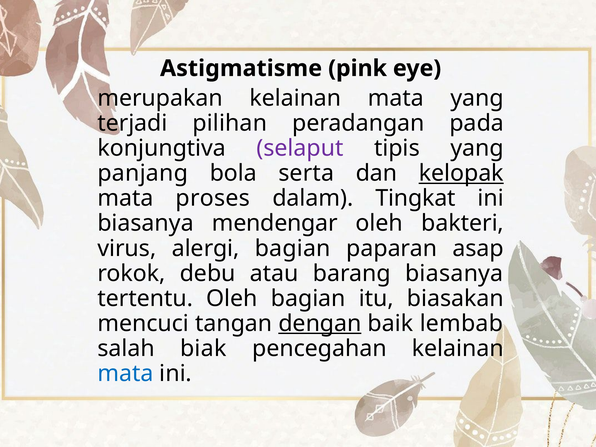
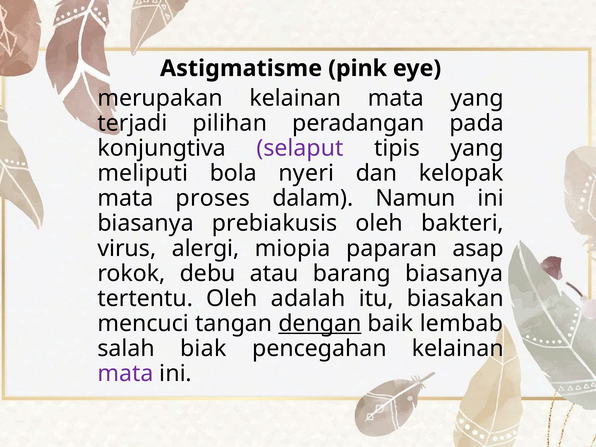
panjang: panjang -> meliputi (143, 173)
serta: serta -> nyeri (306, 173)
kelopak underline: present -> none (461, 173)
Tingkat: Tingkat -> Namun (416, 198)
mendengar: mendengar -> prebiakusis (275, 223)
alergi bagian: bagian -> miopia (293, 248)
Oleh bagian: bagian -> adalah (308, 298)
mata colour: blue -> purple (125, 374)
